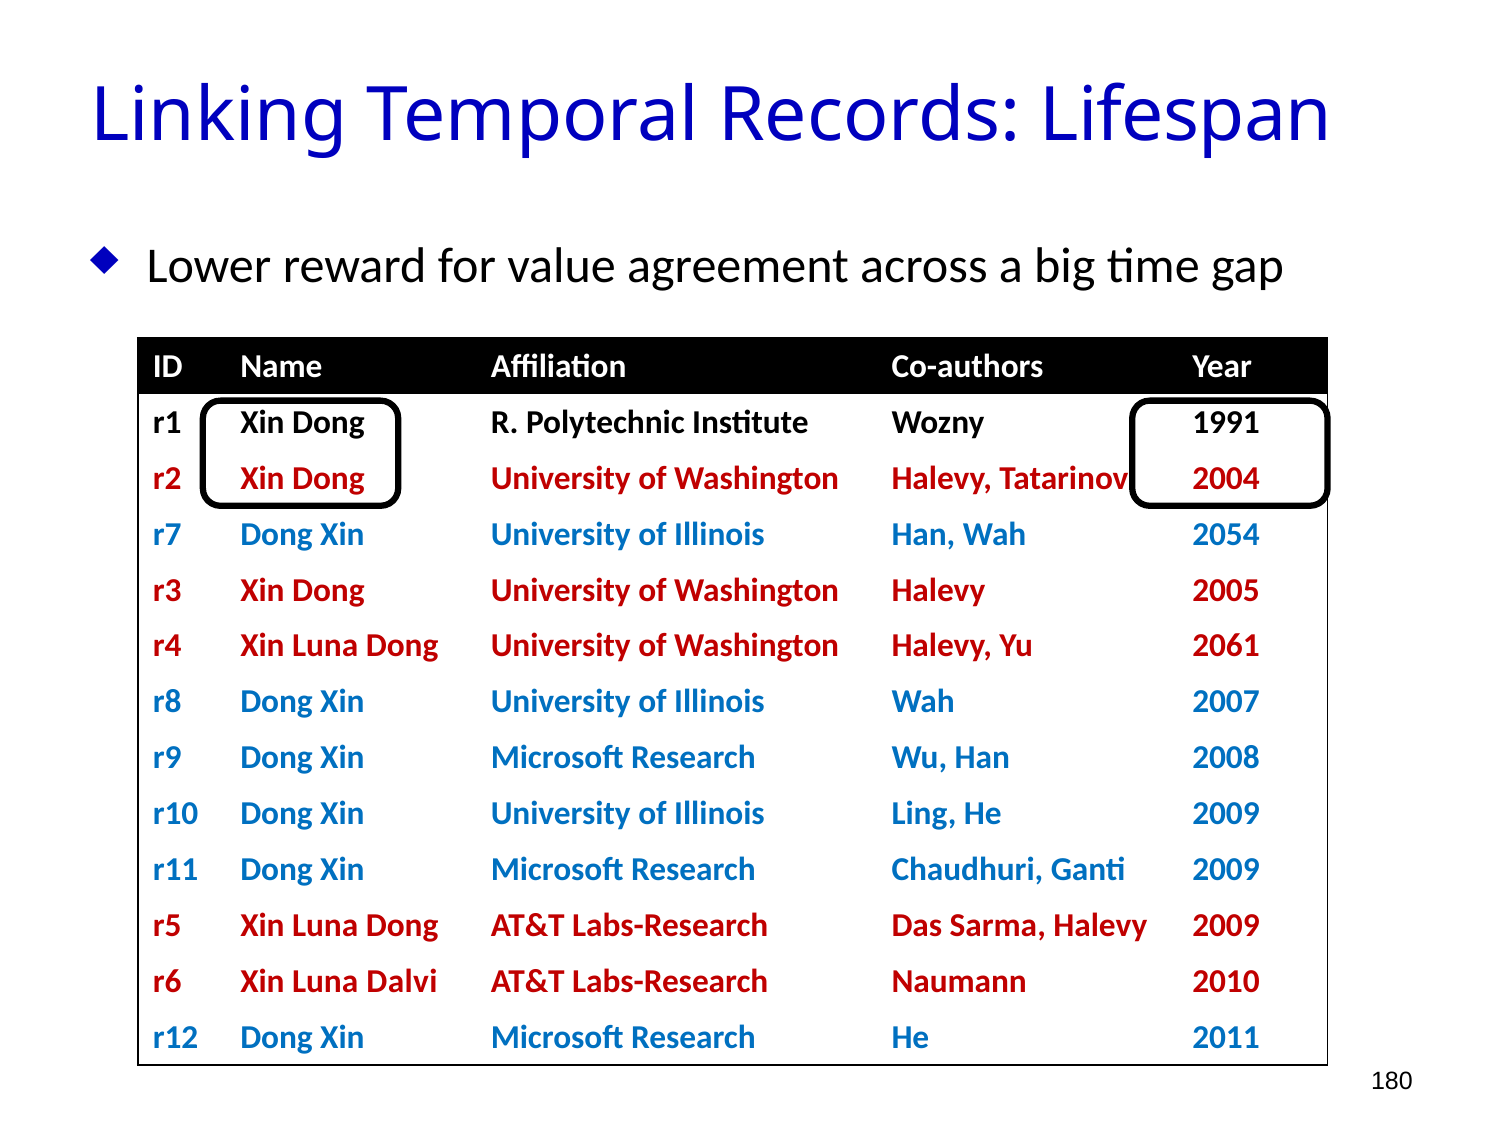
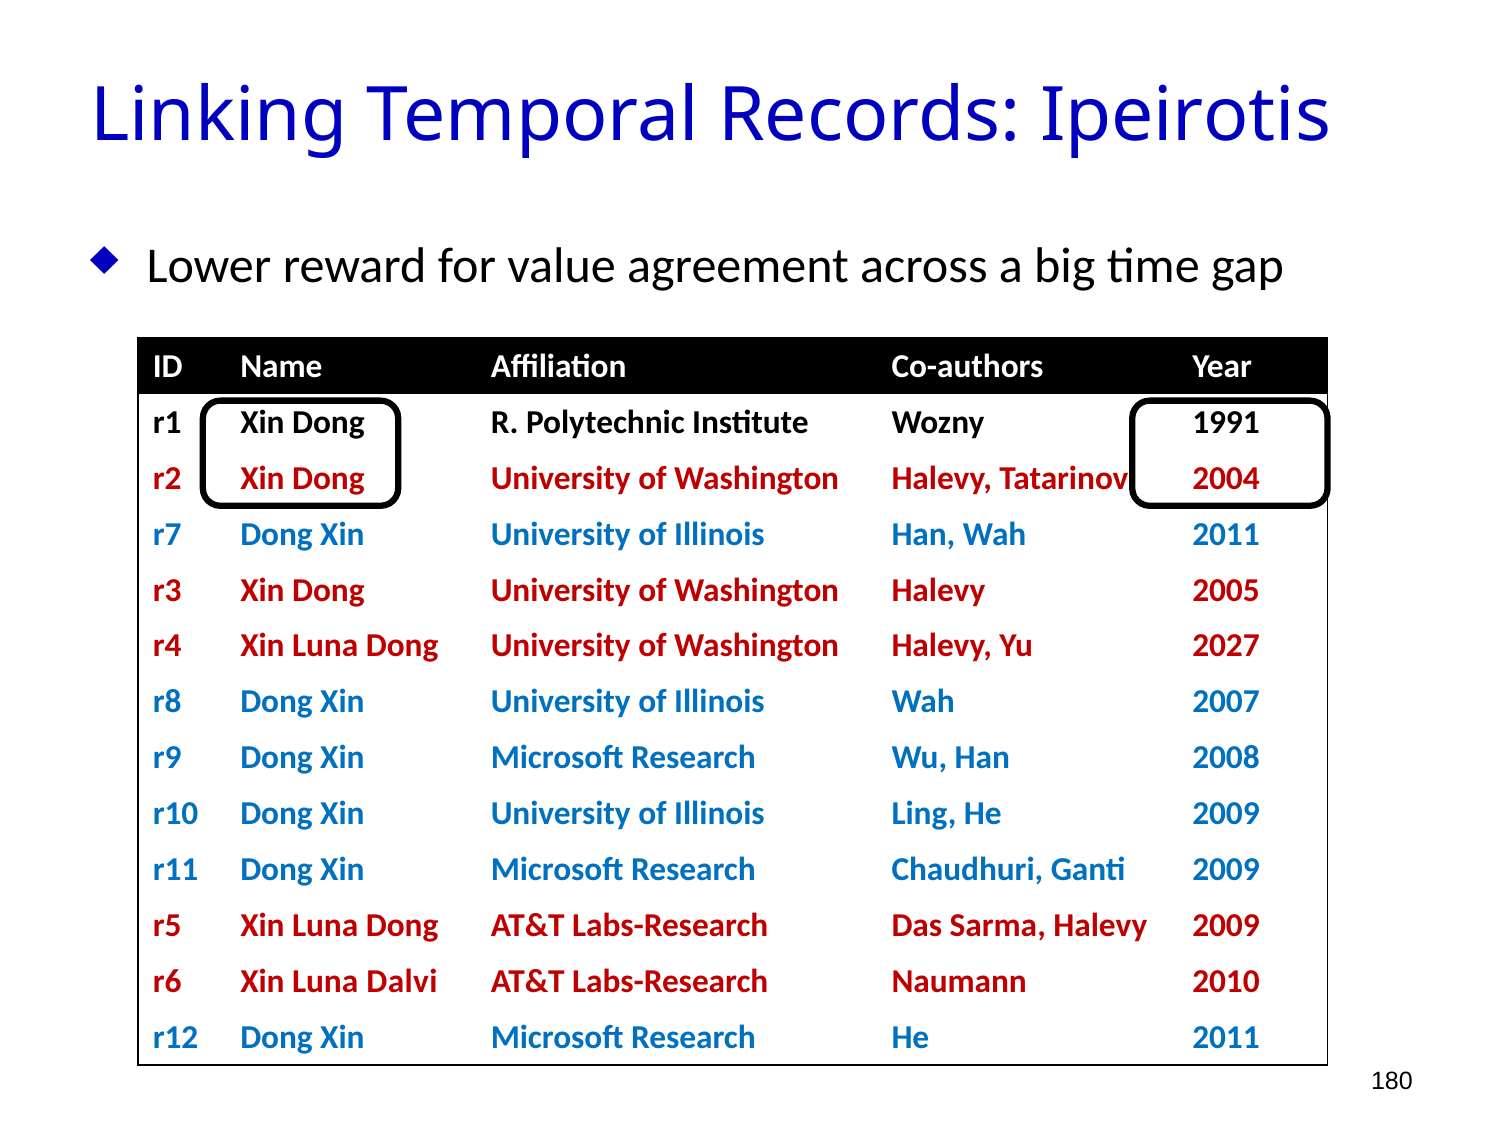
Lifespan: Lifespan -> Ipeirotis (1186, 116)
Wah 2054: 2054 -> 2011 (1226, 534)
2061: 2061 -> 2027 (1226, 646)
